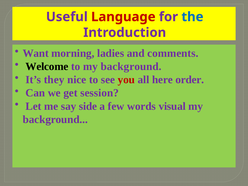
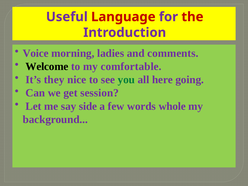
the colour: blue -> red (192, 17)
Want: Want -> Voice (36, 53)
to my background: background -> comfortable (131, 66)
you colour: red -> green (126, 80)
order: order -> going (190, 80)
visual: visual -> whole (172, 106)
